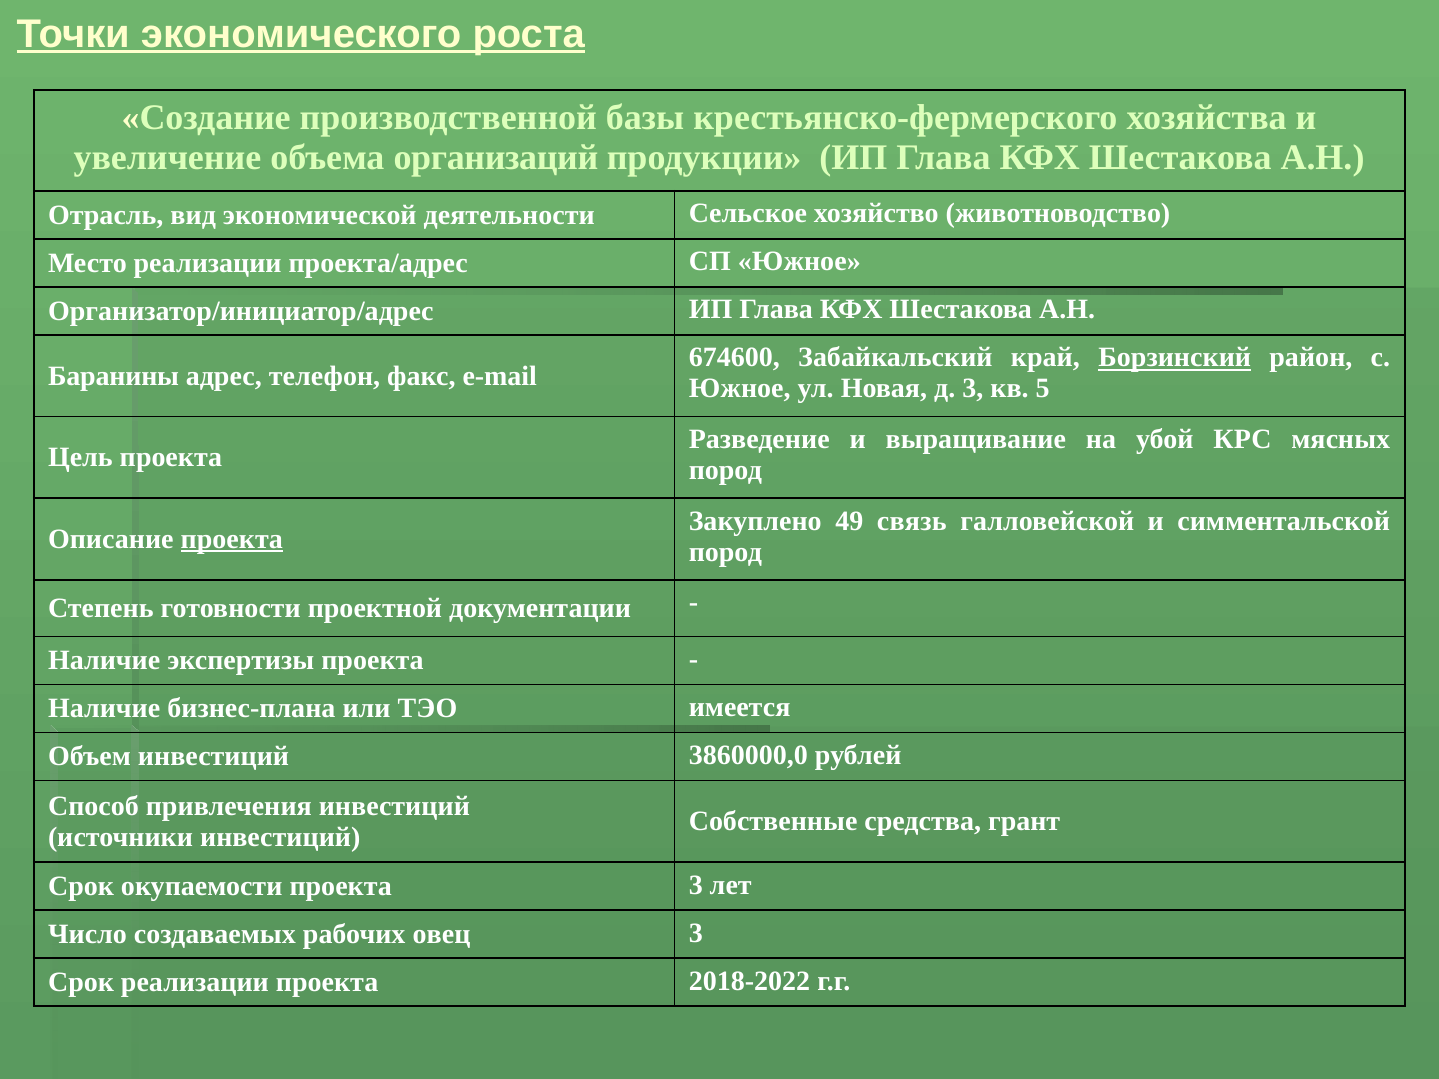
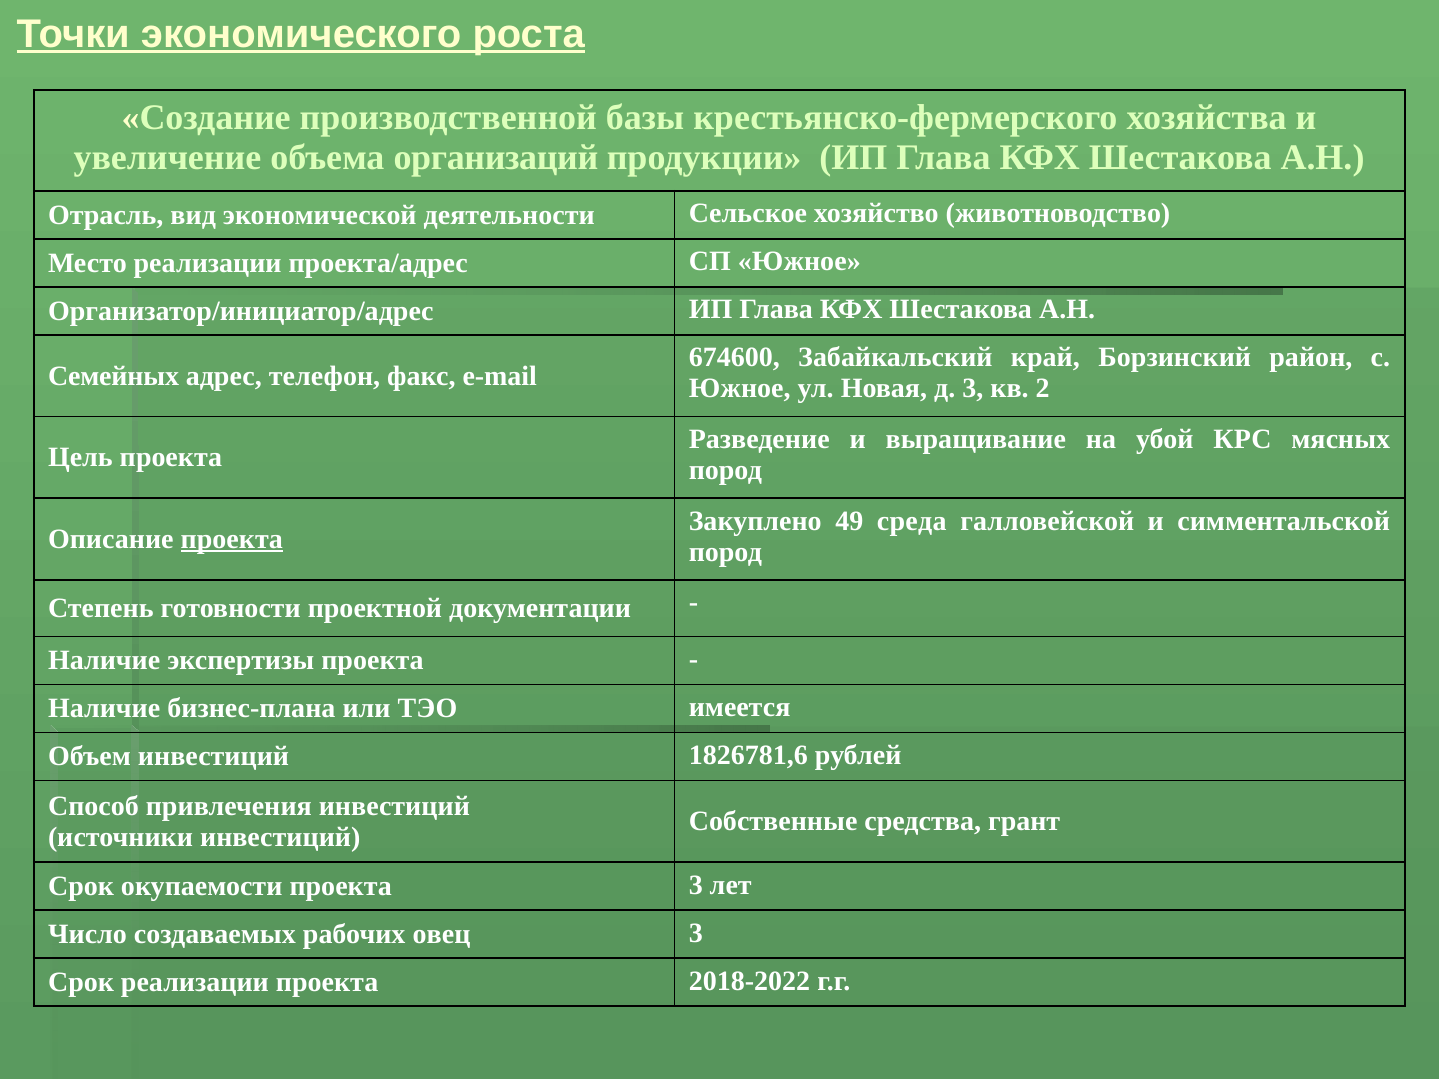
Борзинский underline: present -> none (1175, 358)
Баранины: Баранины -> Семейных (114, 376)
5: 5 -> 2 (1043, 389)
связь: связь -> среда (912, 521)
3860000,0: 3860000,0 -> 1826781,6 (748, 755)
